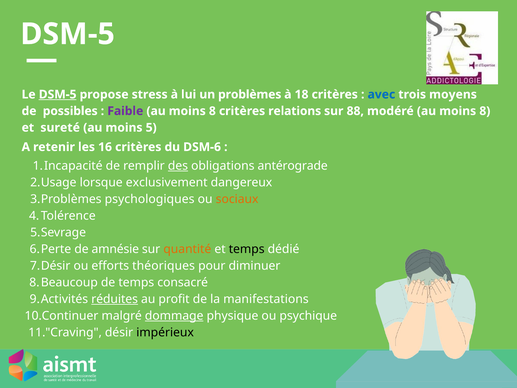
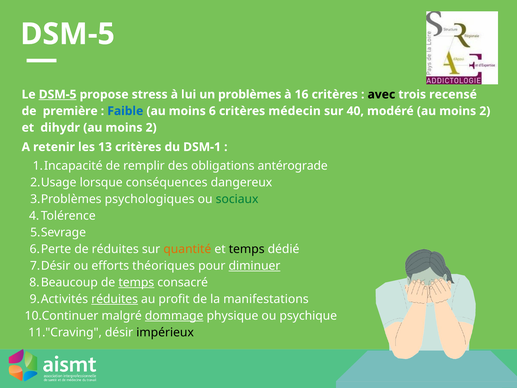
18: 18 -> 16 (302, 94)
avec colour: blue -> black (381, 94)
moyens: moyens -> recensé (453, 94)
possibles: possibles -> première (70, 111)
Faible colour: purple -> blue (125, 111)
8: 8 -> 6 (212, 111)
relations: relations -> médecin (295, 111)
88: 88 -> 40 (355, 111)
modéré au moins 8: 8 -> 2 (485, 111)
sureté: sureté -> dihydr (60, 128)
5: 5 -> 2 (151, 128)
16: 16 -> 13 (105, 147)
DSM-6: DSM-6 -> DSM-1 (202, 147)
des underline: present -> none (178, 166)
exclusivement: exclusivement -> conséquences (167, 182)
sociaux colour: orange -> green (237, 199)
de amnésie: amnésie -> réduites (115, 249)
diminuer underline: none -> present (255, 266)
temps underline: none -> present (136, 282)
